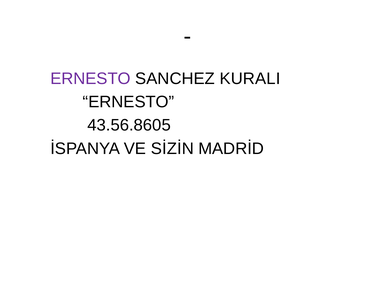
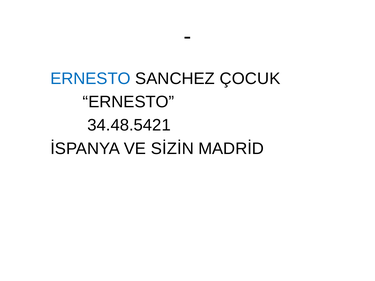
ERNESTO colour: purple -> blue (90, 79)
KURALI: KURALI -> ÇOCUK (250, 79)
43.56.8605: 43.56.8605 -> 34.48.5421 (129, 125)
